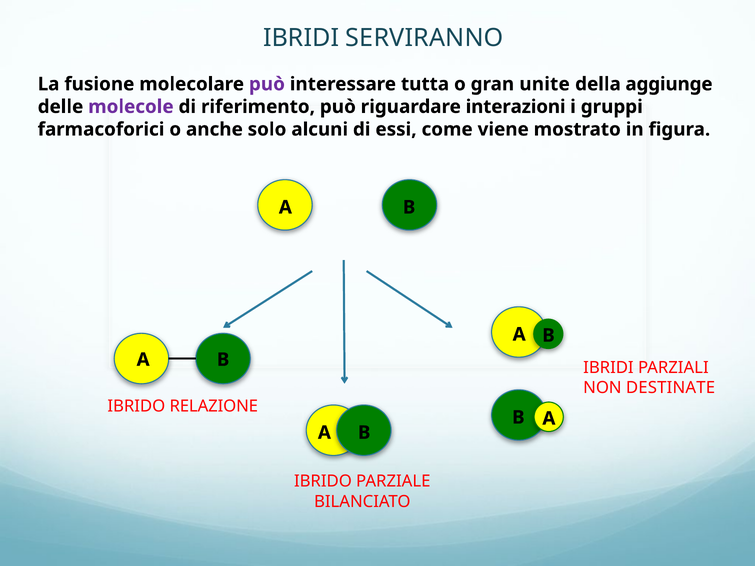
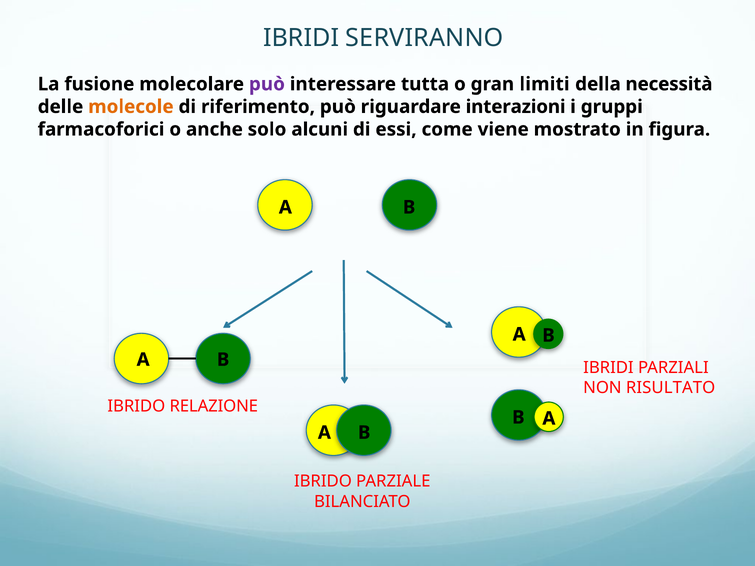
unite: unite -> limiti (545, 84)
aggiunge: aggiunge -> necessità (669, 84)
molecole colour: purple -> orange (131, 107)
DESTINATE: DESTINATE -> RISULTATO (671, 388)
